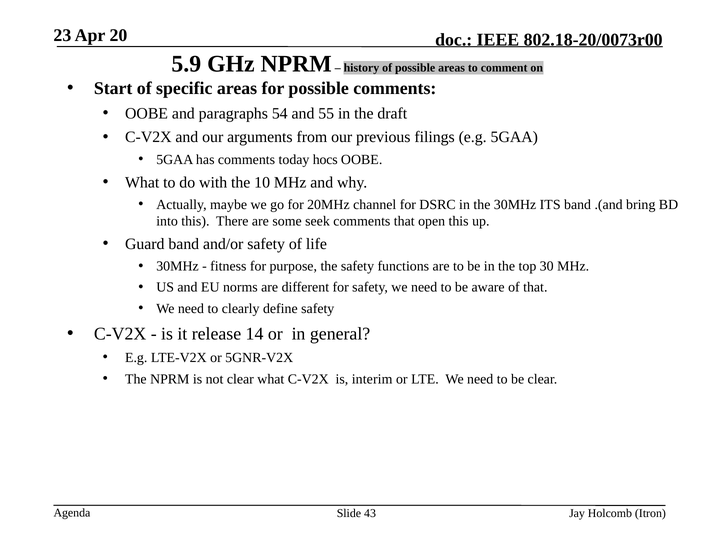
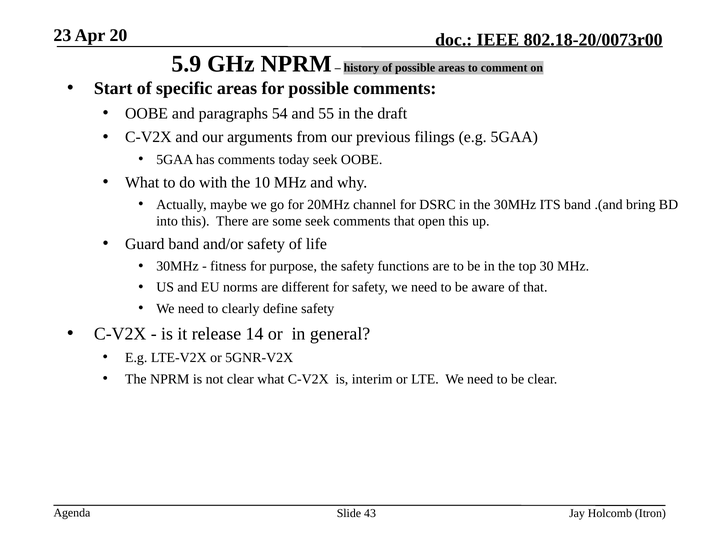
today hocs: hocs -> seek (325, 159)
